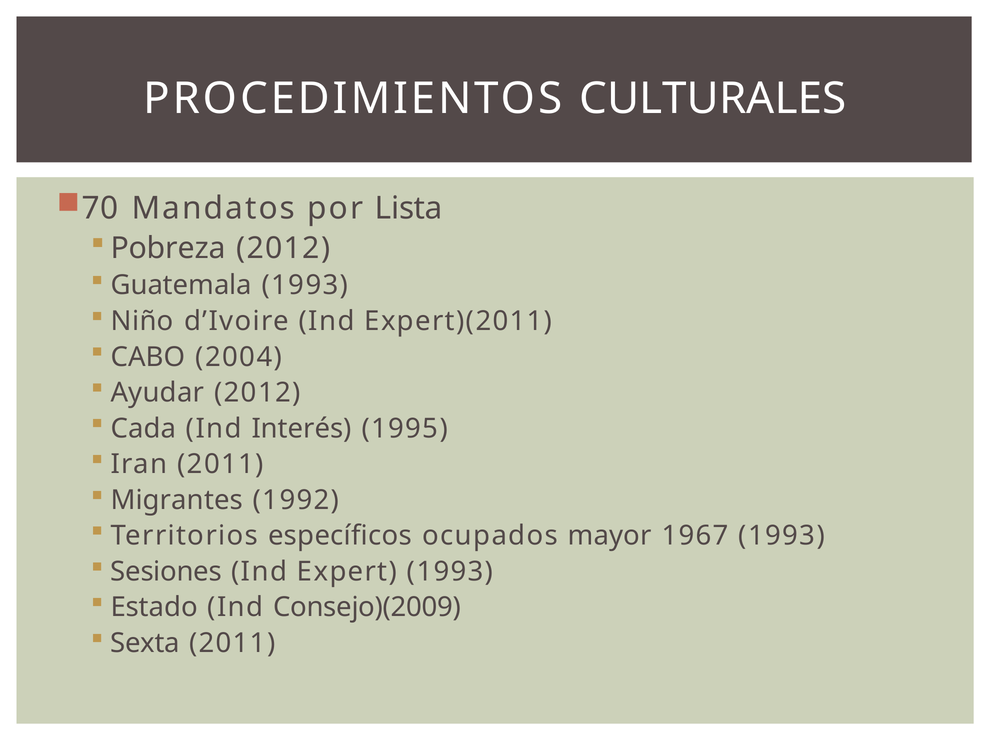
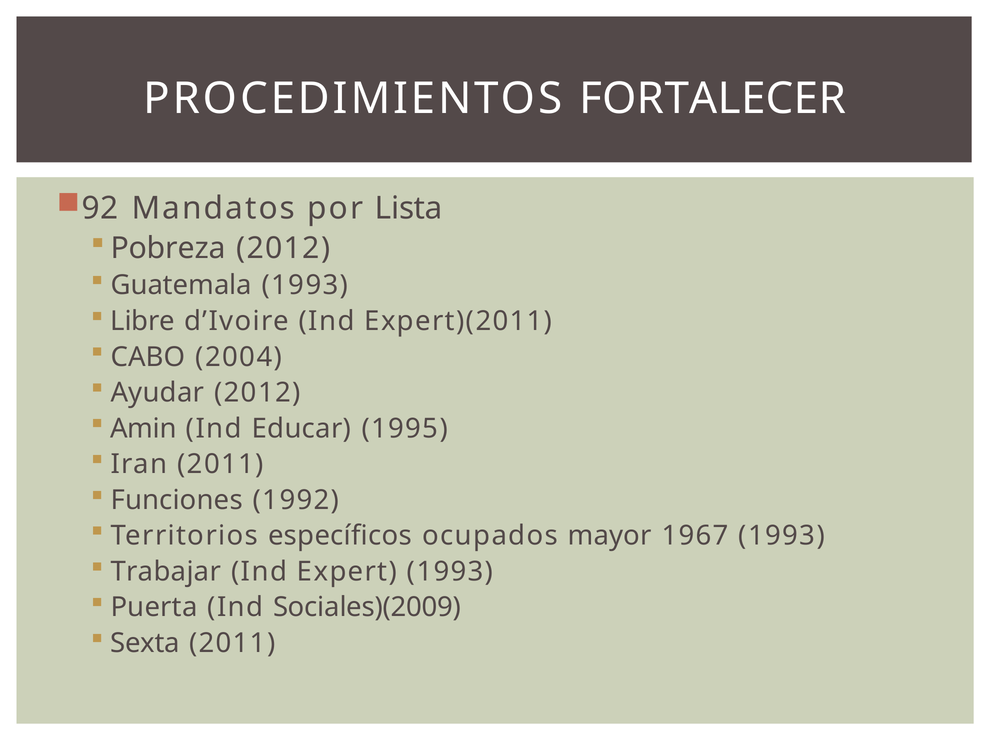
CULTURALES: CULTURALES -> FORTALECER (713, 99)
70: 70 -> 92 (100, 208)
Niño: Niño -> Libre (143, 321)
Cada: Cada -> Amin (143, 429)
Interés: Interés -> Educar (301, 429)
Migrantes: Migrantes -> Funciones (177, 500)
Sesiones: Sesiones -> Trabajar (166, 572)
Estado: Estado -> Puerta (154, 607)
Consejo)(2009: Consejo)(2009 -> Sociales)(2009 (367, 607)
